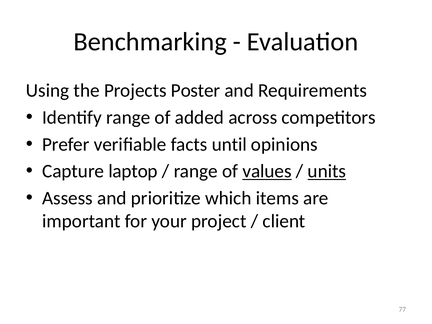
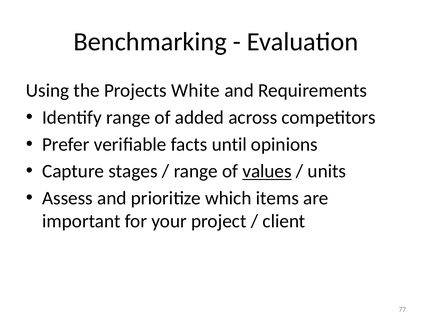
Poster: Poster -> White (195, 91)
laptop: laptop -> stages (133, 171)
units underline: present -> none (327, 171)
